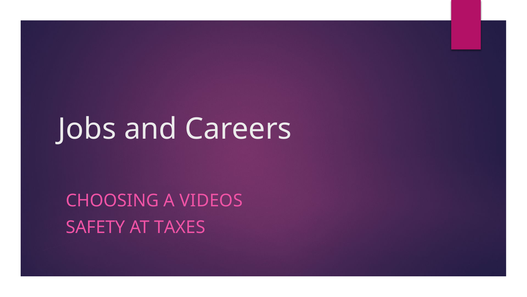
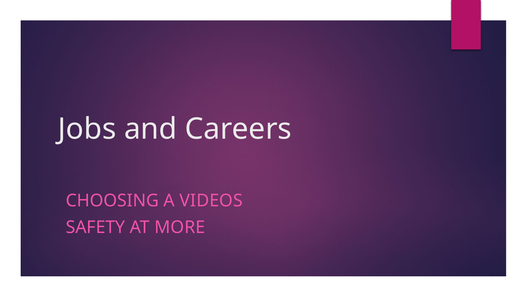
TAXES: TAXES -> MORE (180, 227)
